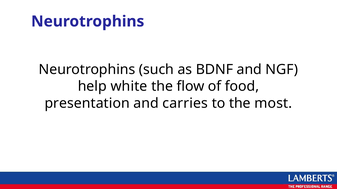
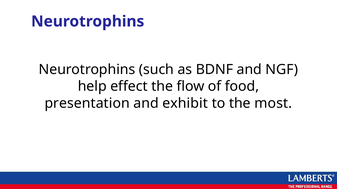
white: white -> effect (129, 87)
carries: carries -> exhibit (185, 103)
